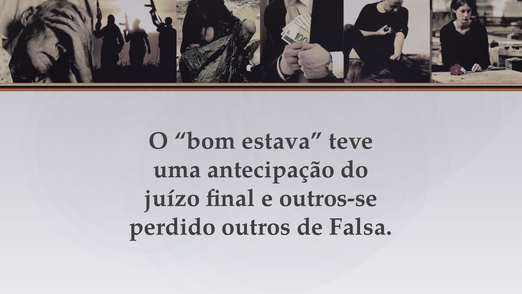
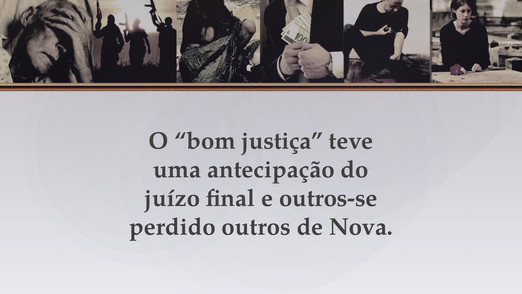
estava: estava -> justiça (282, 141)
Falsa: Falsa -> Nova (361, 227)
